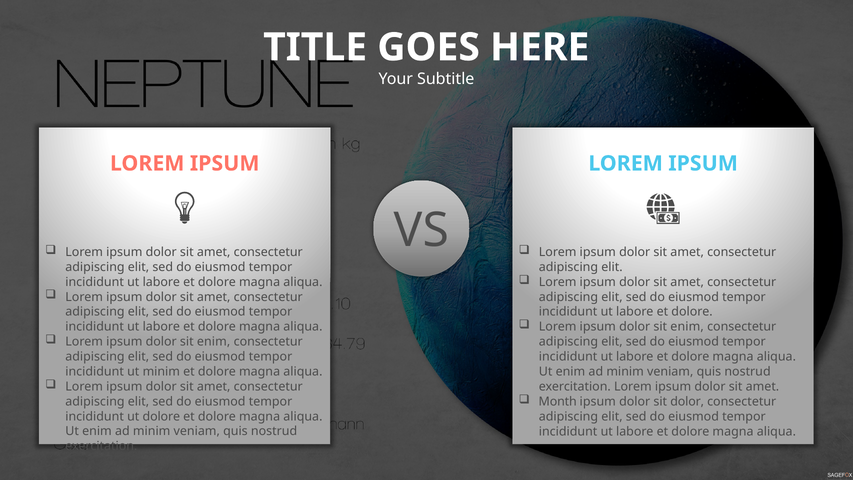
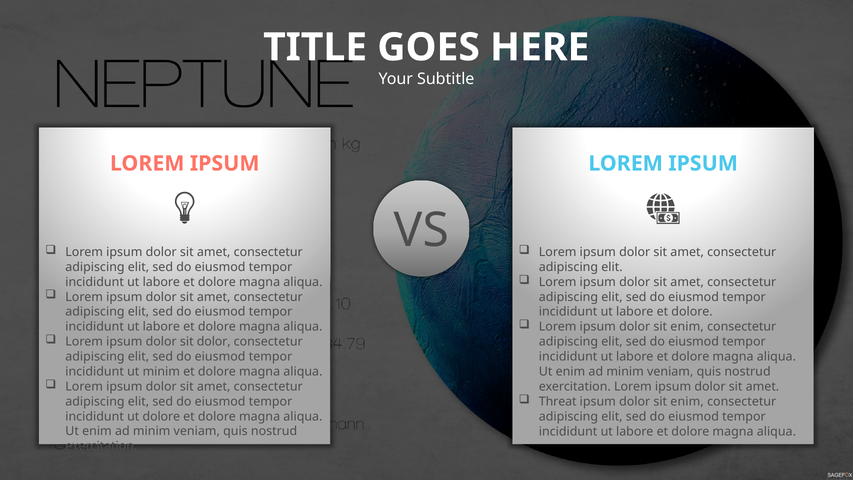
enim: enim -> dolor (214, 342)
Month: Month -> Threat (558, 401)
dolor: dolor -> enim (687, 401)
